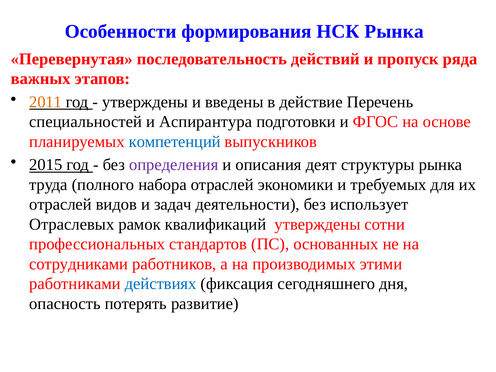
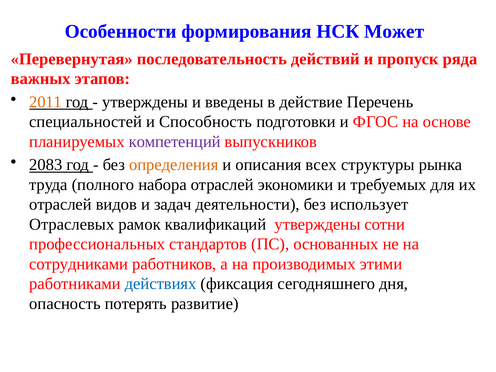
НСК Рынка: Рынка -> Может (394, 31)
Аспирантура: Аспирантура -> Способность (206, 122)
компетенций colour: blue -> purple (175, 142)
2015: 2015 -> 2083 (46, 165)
определения colour: purple -> orange (174, 165)
деят: деят -> всех (321, 165)
